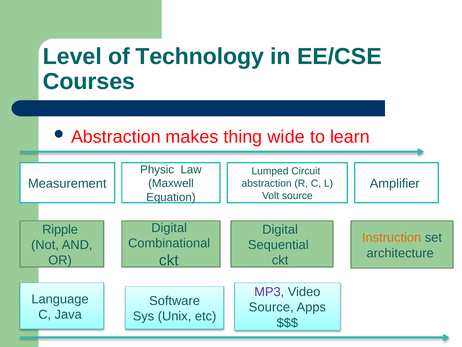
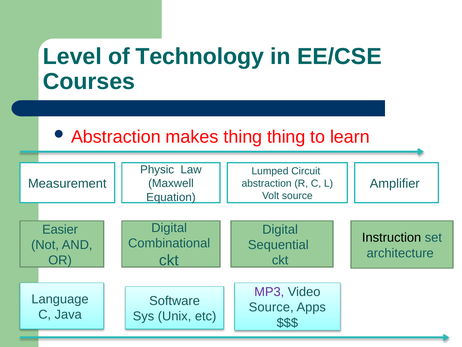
thing wide: wide -> thing (286, 137)
Ripple: Ripple -> Easier (60, 229)
Instruction colour: orange -> black (392, 237)
